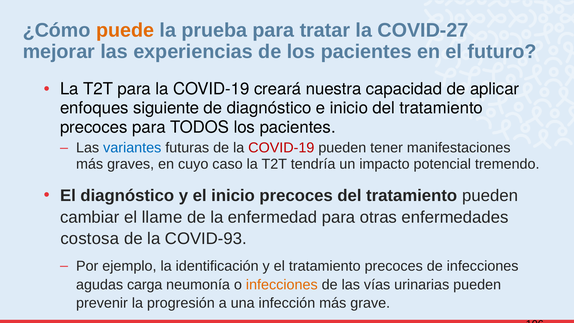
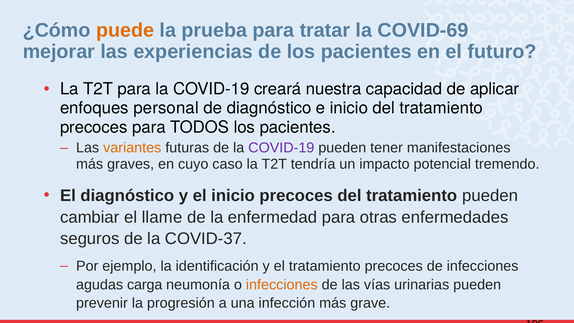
COVID-27: COVID-27 -> COVID-69 (423, 30)
siguiente: siguiente -> personal (166, 108)
variantes colour: blue -> orange (132, 148)
COVID-19 colour: red -> purple (281, 148)
costosa: costosa -> seguros (90, 239)
COVID-93: COVID-93 -> COVID-37 (206, 239)
